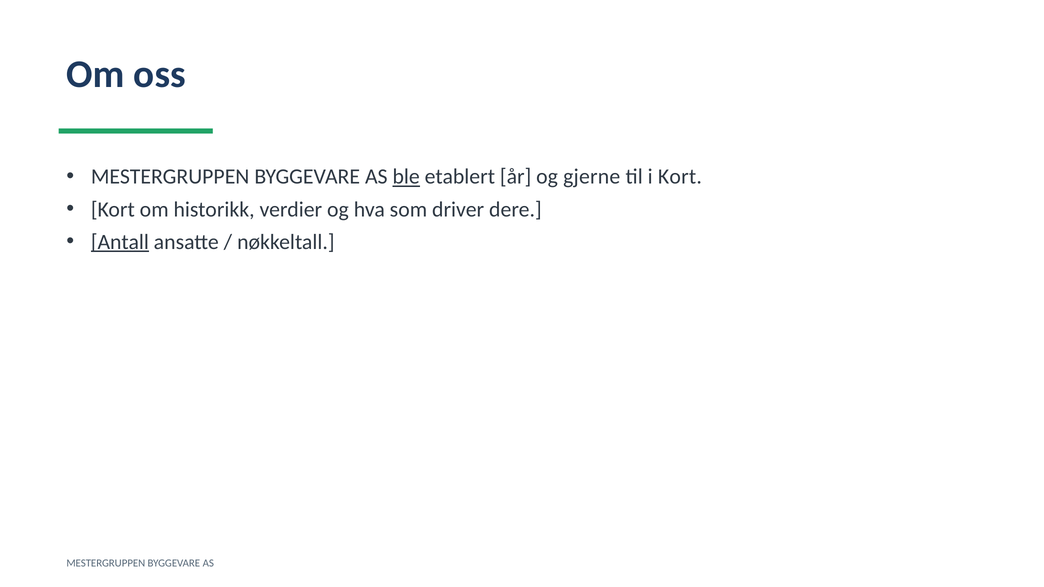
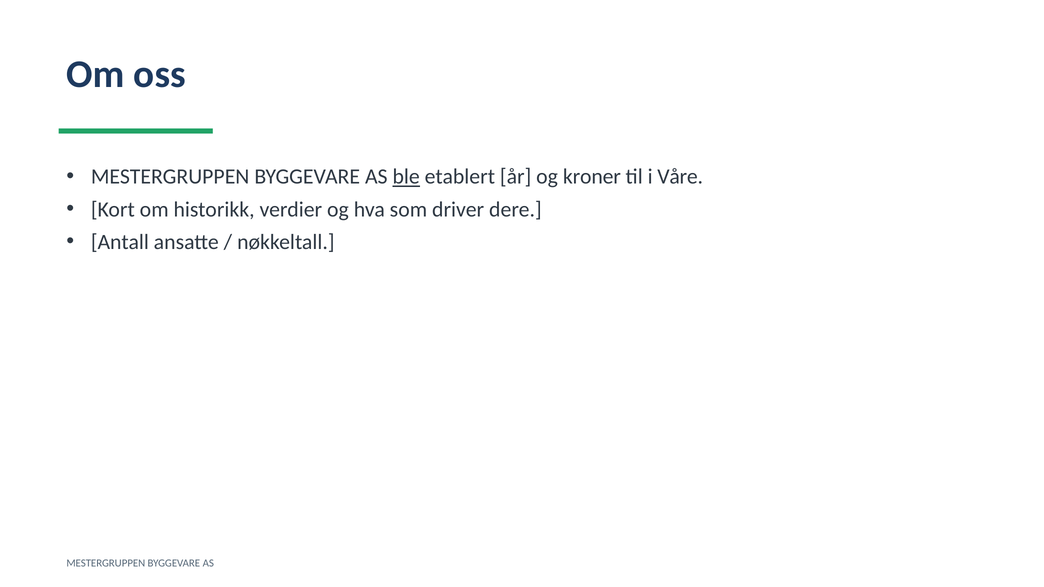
gjerne: gjerne -> kroner (592, 177)
i Kort: Kort -> Våre (680, 177)
Antall underline: present -> none (120, 242)
